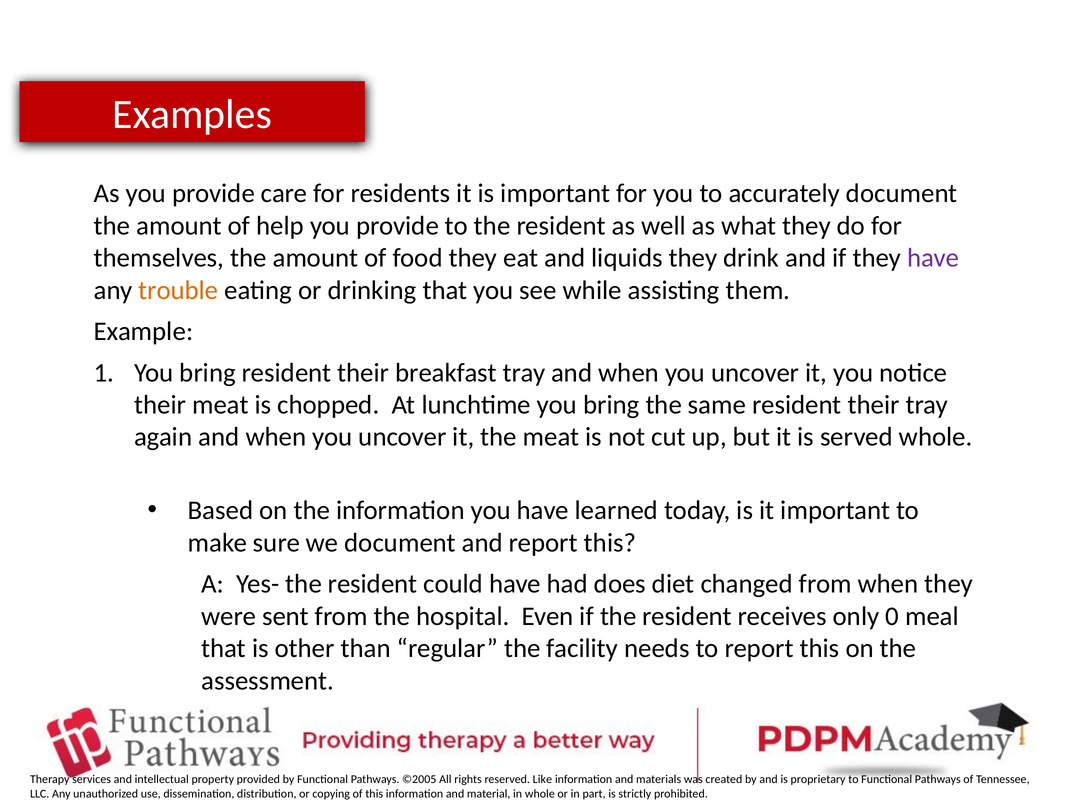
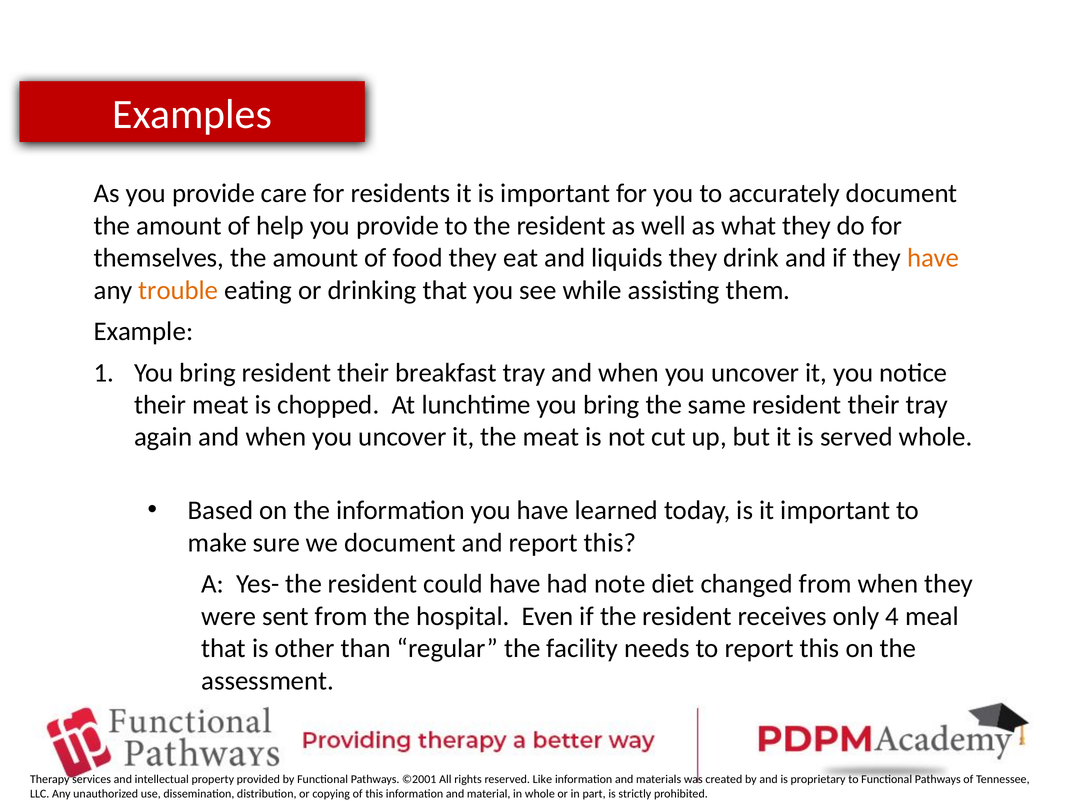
have colour: purple -> orange (933, 258)
does: does -> note (620, 584)
0: 0 -> 4 (892, 616)
©2005: ©2005 -> ©2001 (419, 780)
